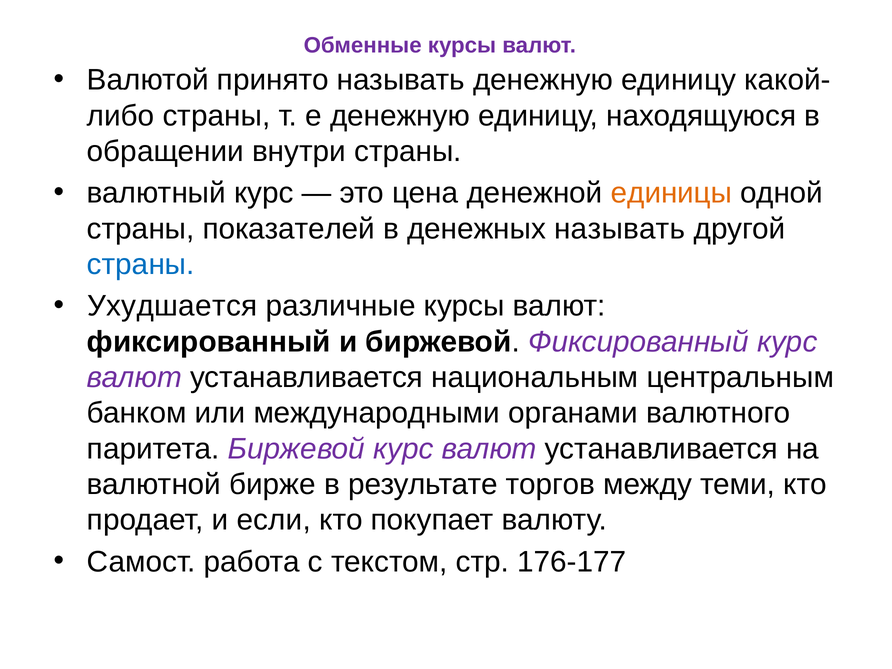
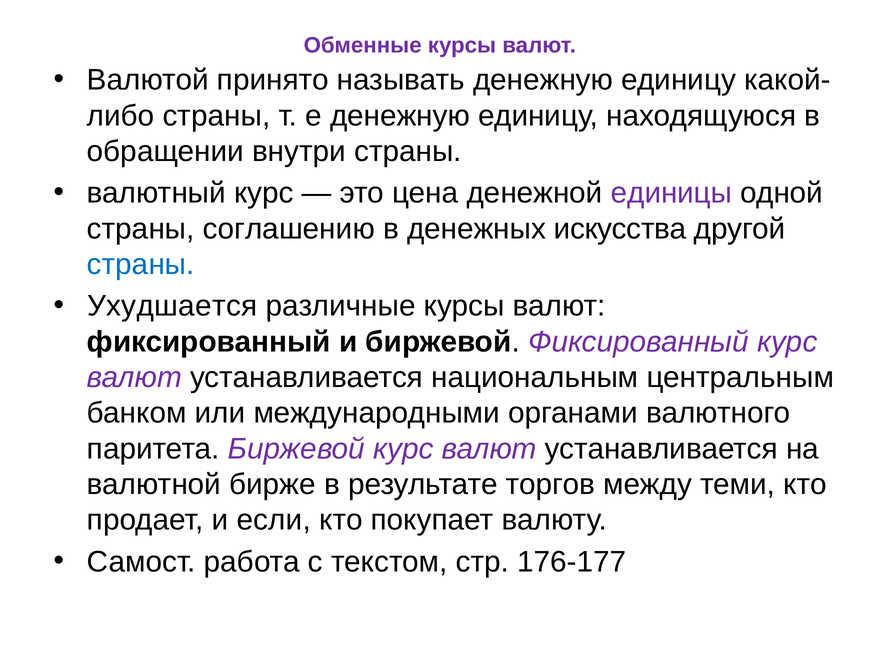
единицы colour: orange -> purple (671, 193)
показателей: показателей -> соглашению (289, 229)
денежных называть: называть -> искусства (620, 229)
